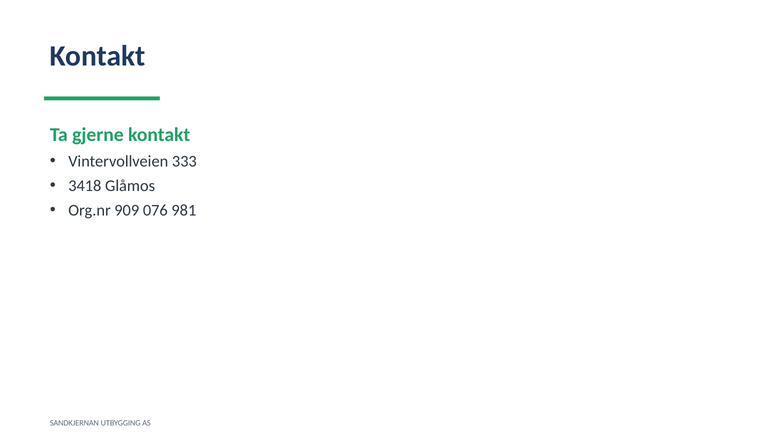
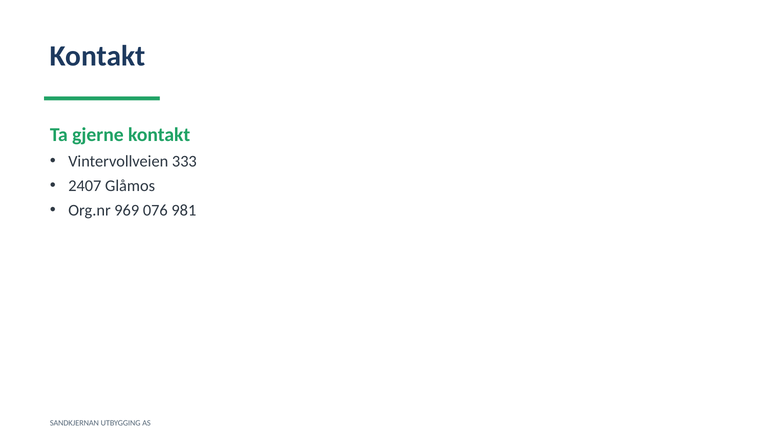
3418: 3418 -> 2407 (85, 186)
909: 909 -> 969 (127, 210)
